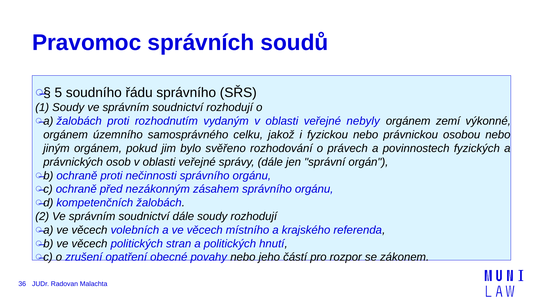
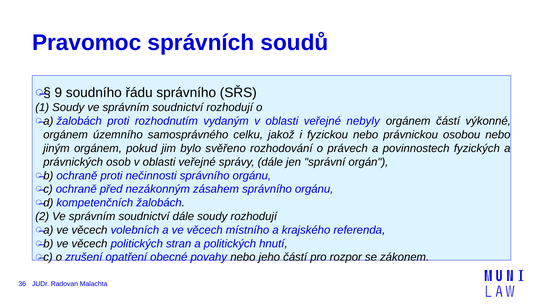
5: 5 -> 9 (58, 93)
orgánem zemí: zemí -> částí (448, 121)
